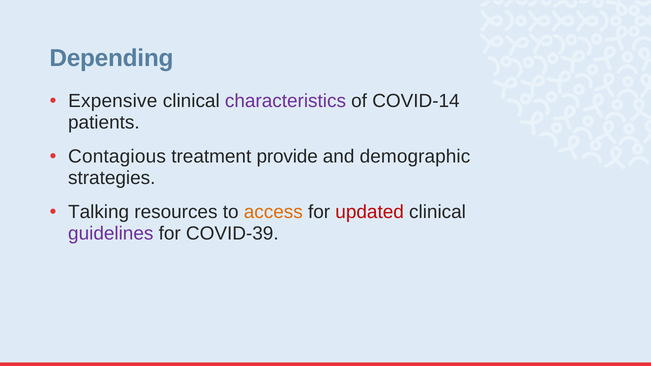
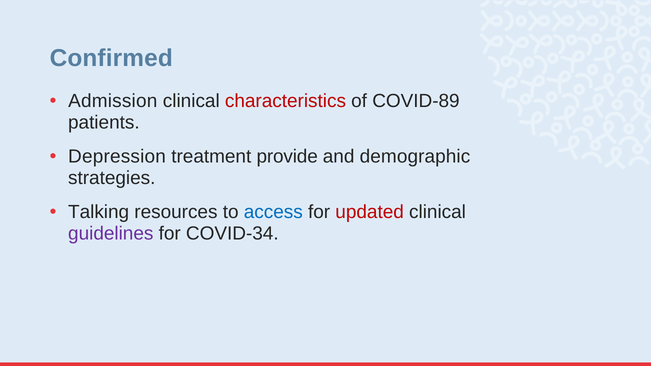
Depending: Depending -> Confirmed (111, 58)
Expensive: Expensive -> Admission (113, 101)
characteristics colour: purple -> red (285, 101)
COVID-14: COVID-14 -> COVID-89 (416, 101)
Contagious: Contagious -> Depression (117, 156)
access colour: orange -> blue (273, 212)
COVID-39: COVID-39 -> COVID-34 (232, 234)
